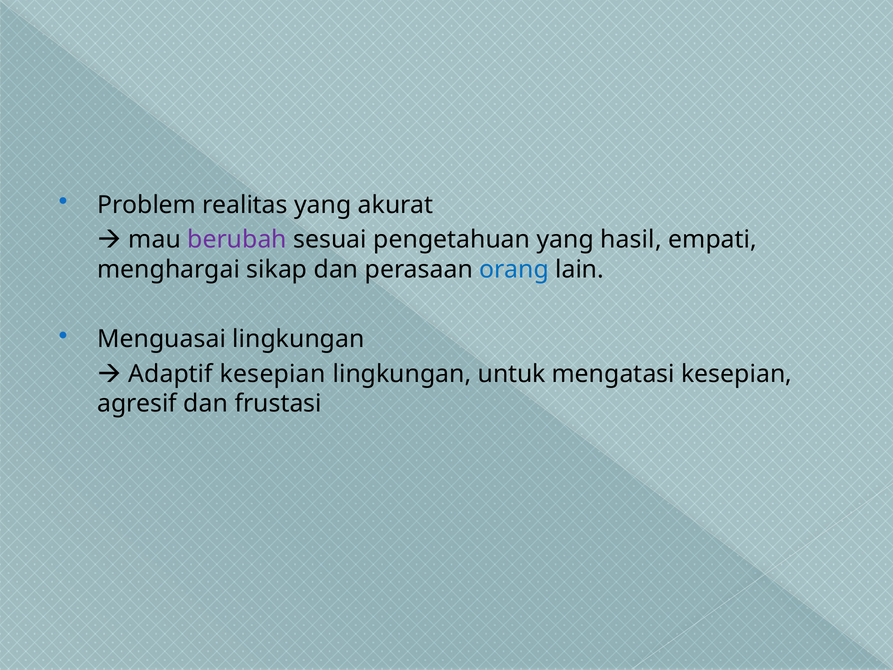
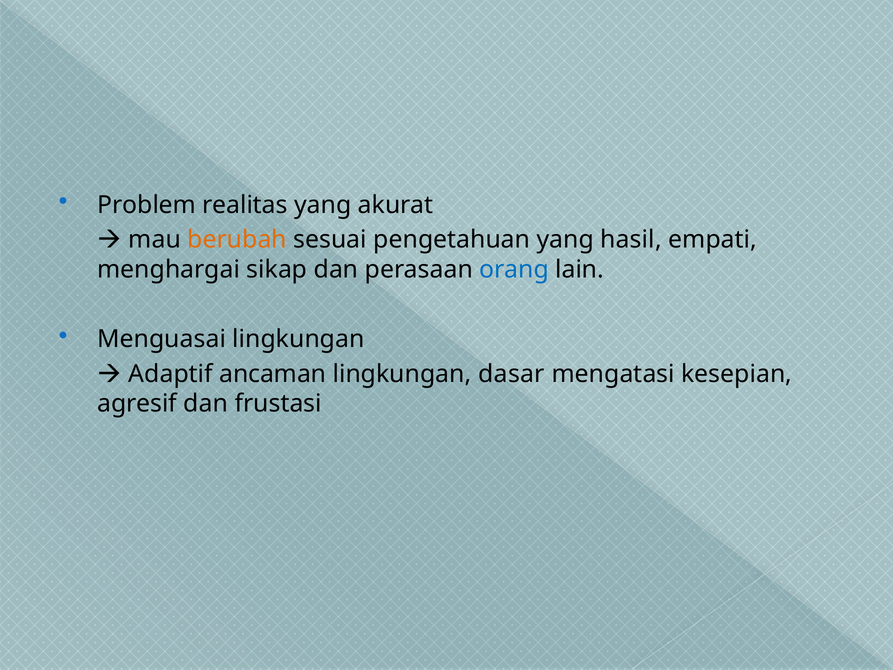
berubah colour: purple -> orange (237, 240)
Adaptif kesepian: kesepian -> ancaman (273, 374)
untuk: untuk -> dasar (511, 374)
